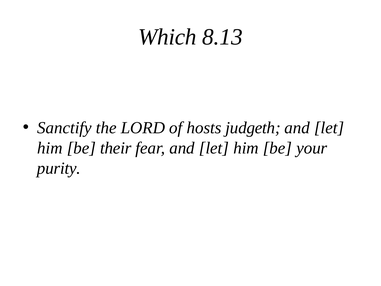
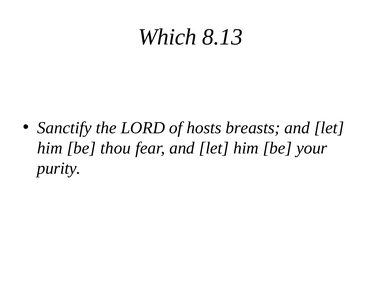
judgeth: judgeth -> breasts (253, 128)
their: their -> thou (116, 148)
